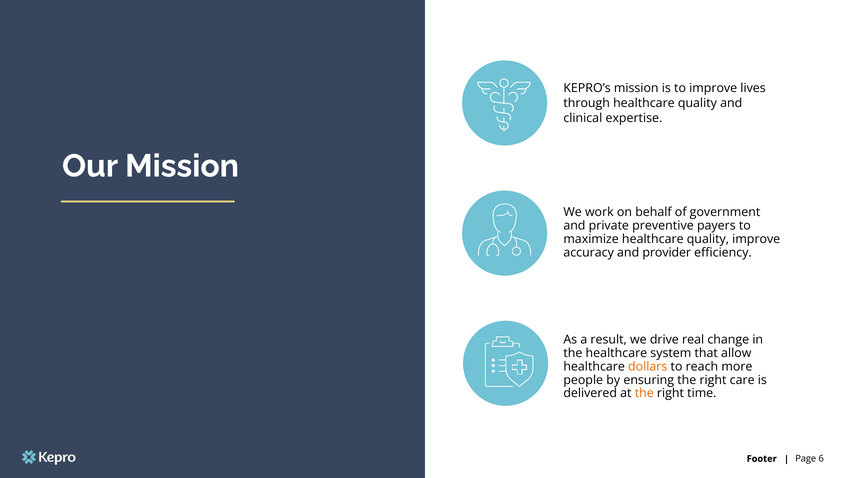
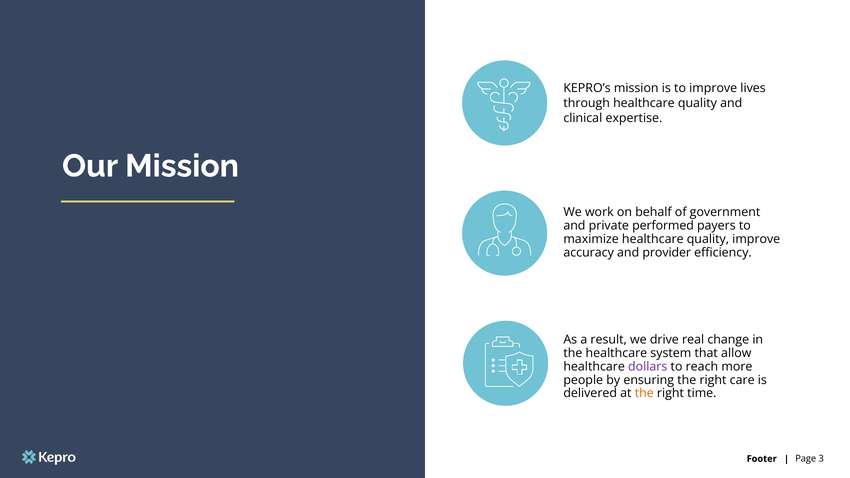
preventive: preventive -> performed (663, 226)
dollars colour: orange -> purple (648, 367)
6: 6 -> 3 (821, 459)
